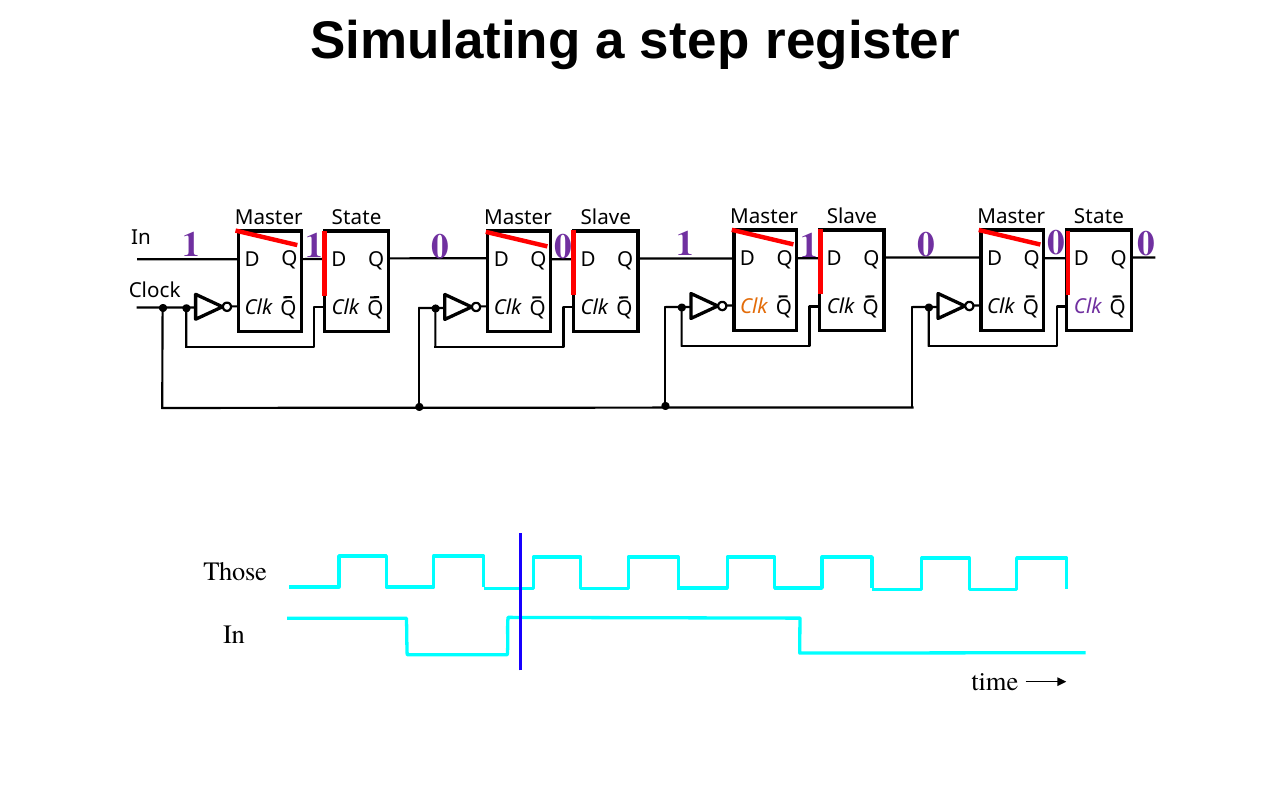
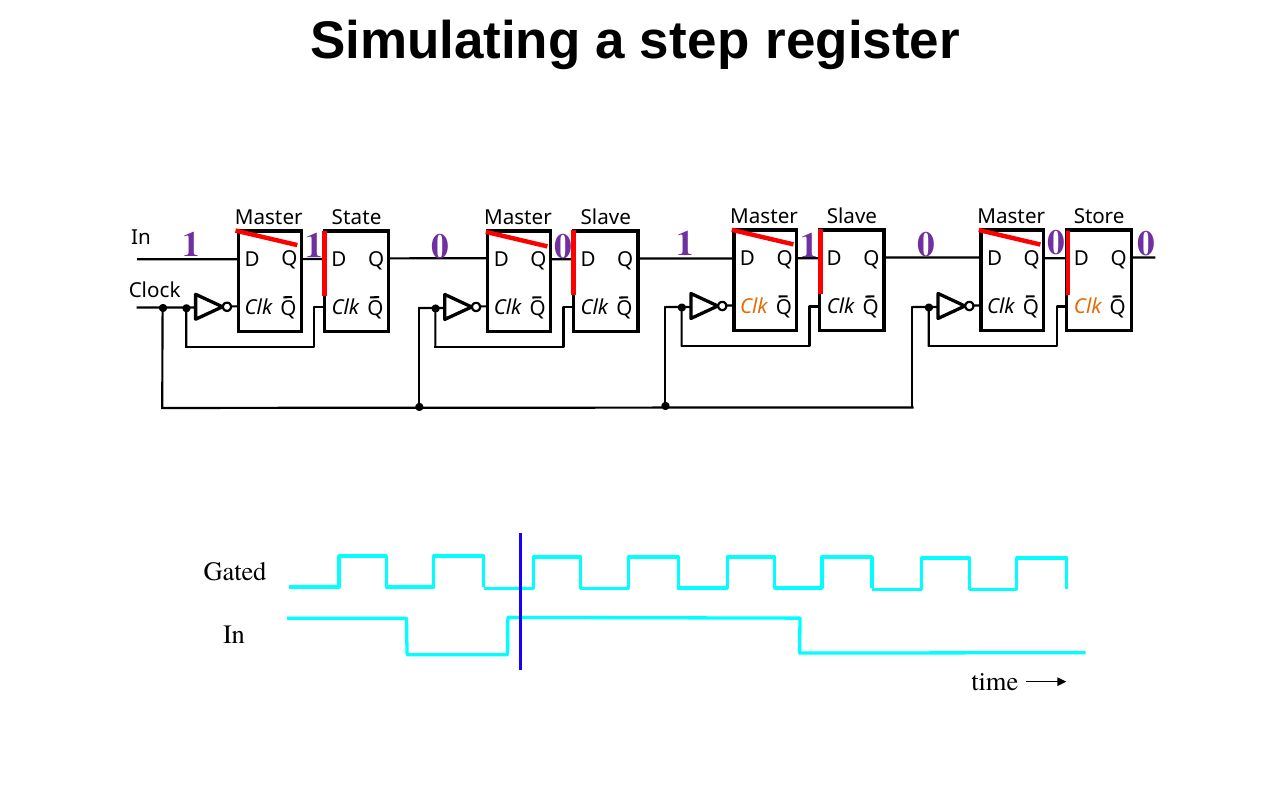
State: State -> Store (1099, 217)
Clk colour: purple -> orange (1088, 307)
Those: Those -> Gated (235, 572)
